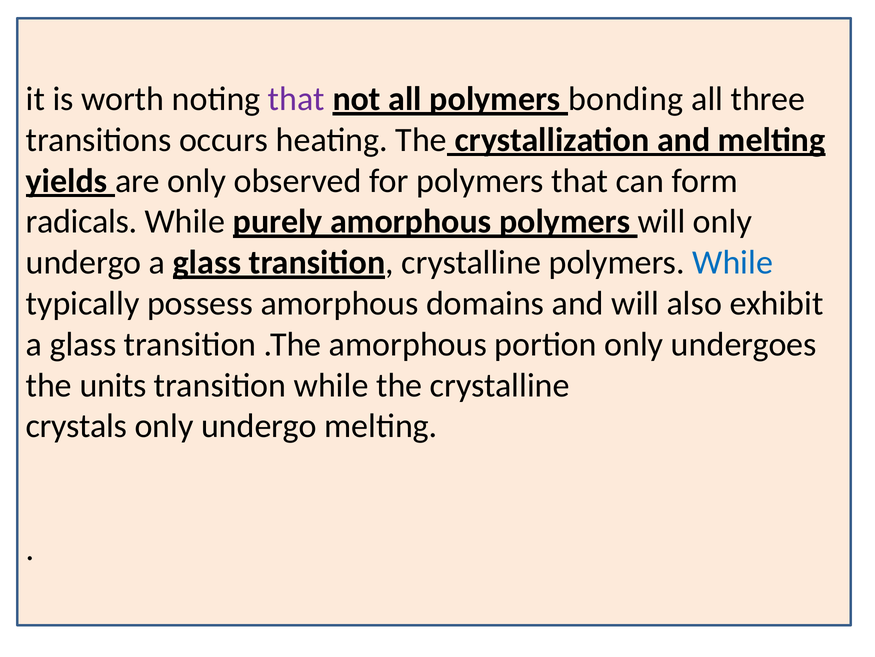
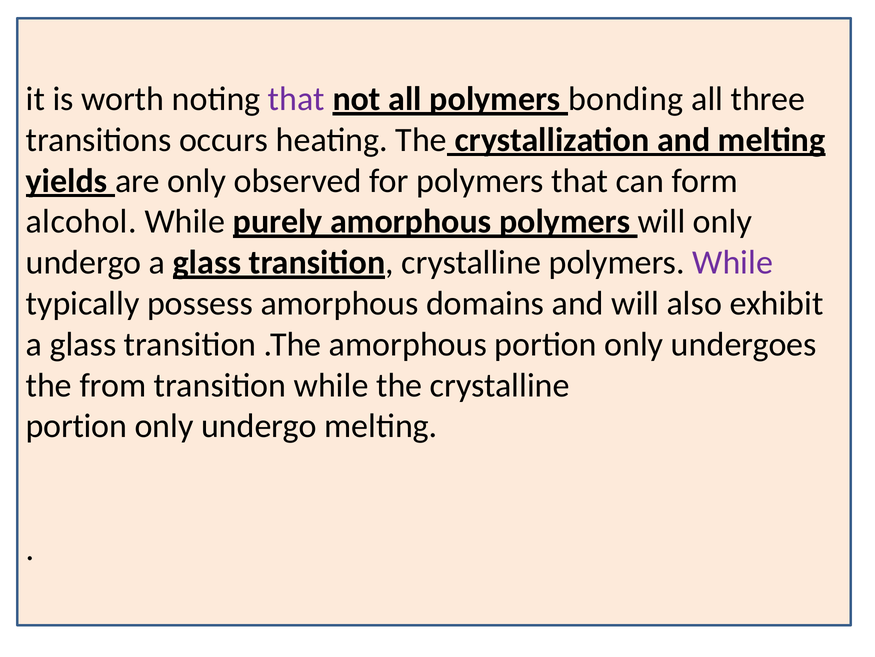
radicals: radicals -> alcohol (81, 221)
While colour: blue -> purple (733, 262)
units: units -> from (113, 385)
crystals: crystals -> portion (76, 426)
